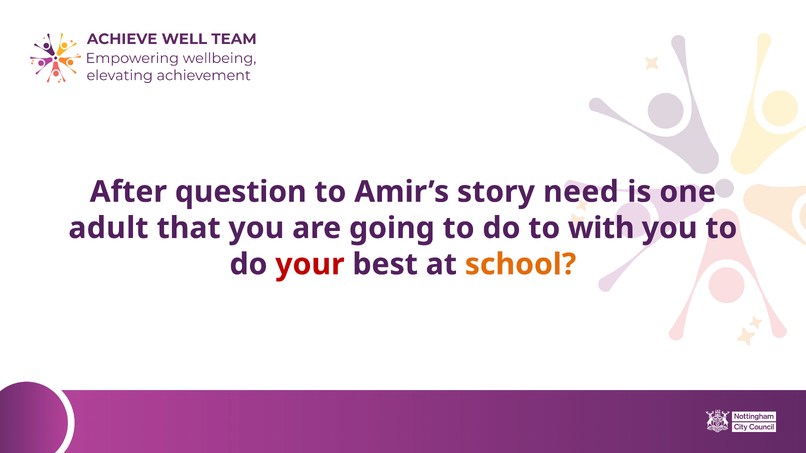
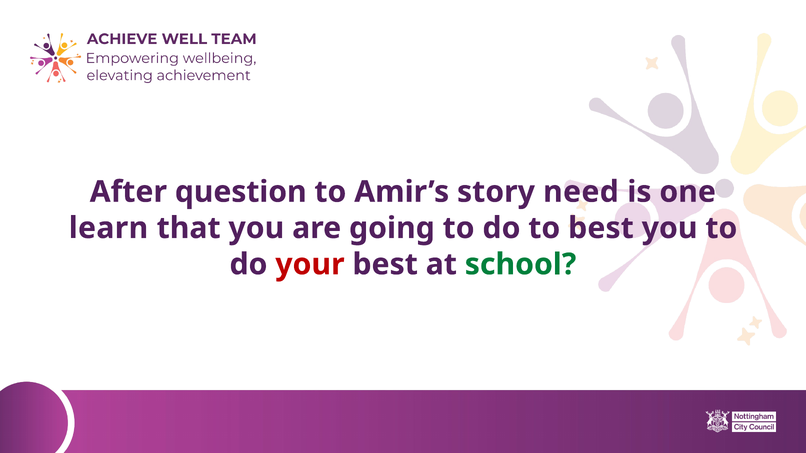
adult: adult -> learn (108, 228)
to with: with -> best (601, 228)
school colour: orange -> green (521, 265)
